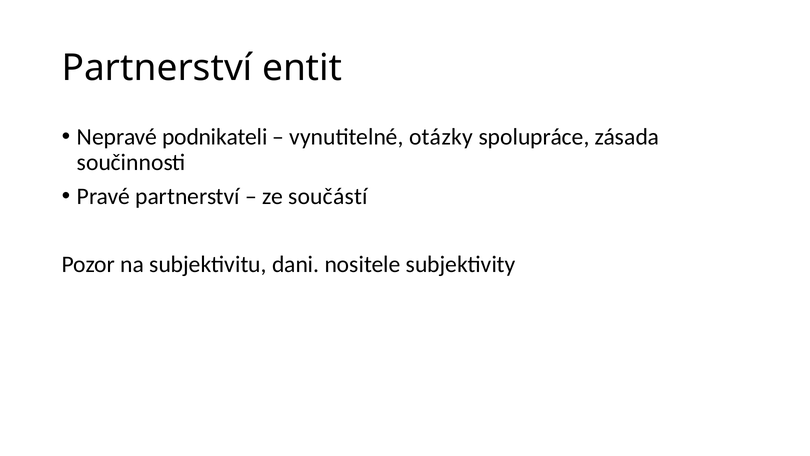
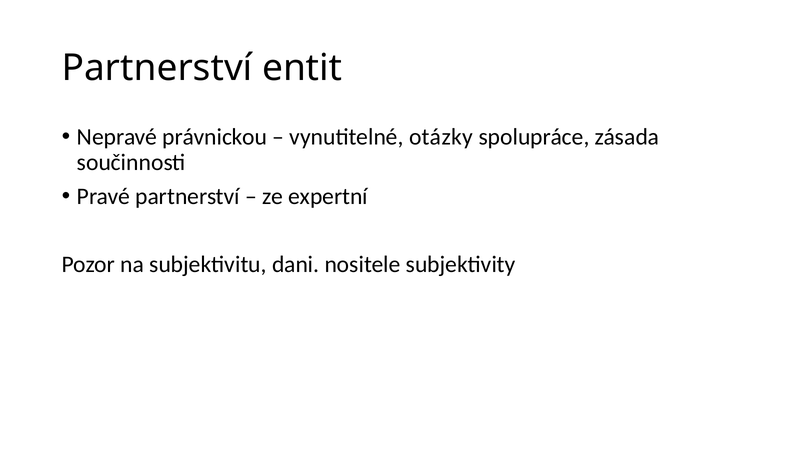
podnikateli: podnikateli -> právnickou (215, 137)
součástí: součástí -> expertní (328, 196)
